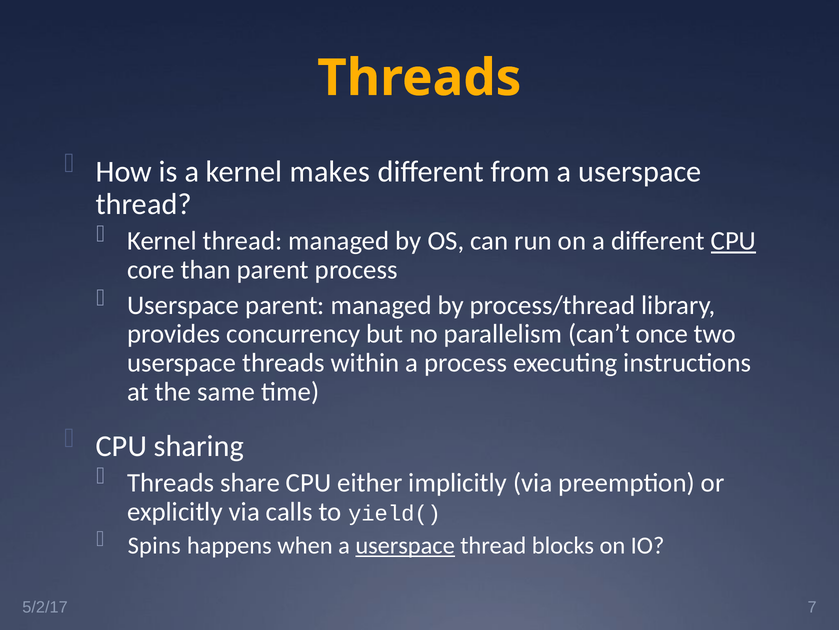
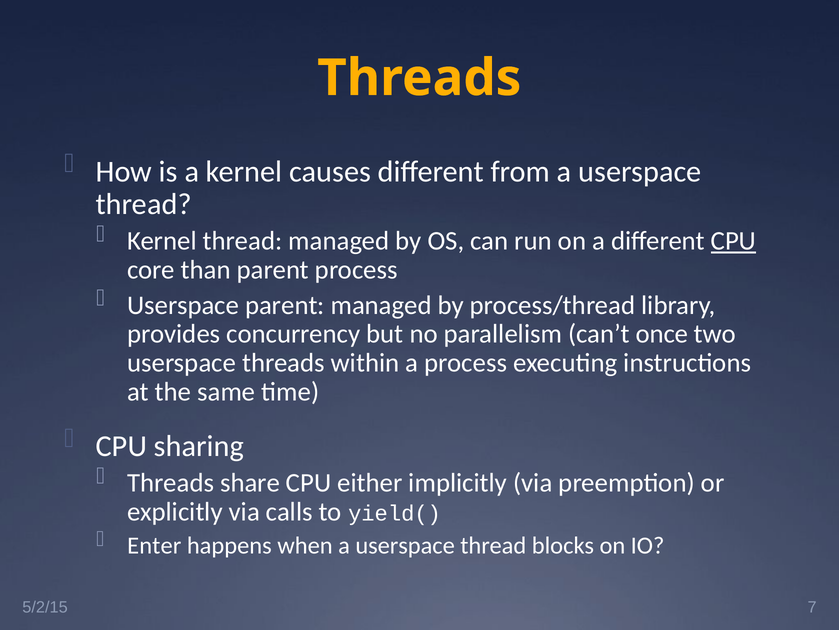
makes: makes -> causes (330, 171)
Spins: Spins -> Enter (154, 545)
userspace underline: present -> none (405, 545)
5/2/17: 5/2/17 -> 5/2/15 (45, 607)
